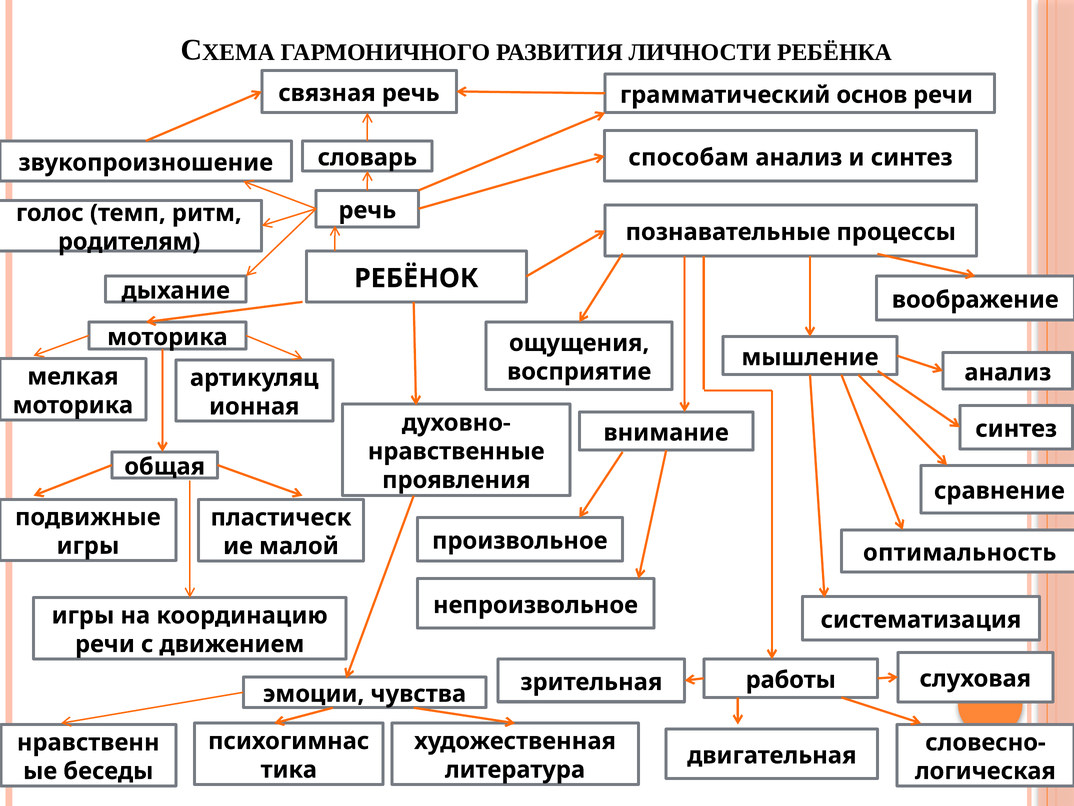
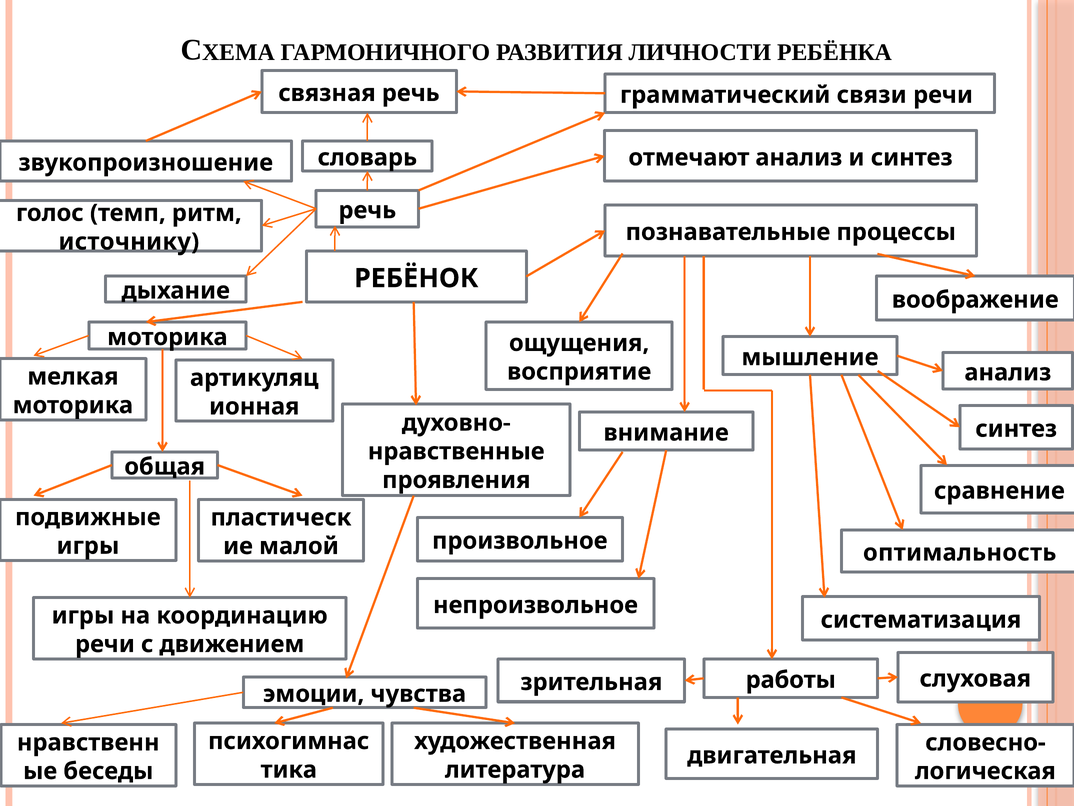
основ: основ -> связи (872, 95)
способам: способам -> отмечают (689, 157)
родителям: родителям -> источнику (129, 242)
